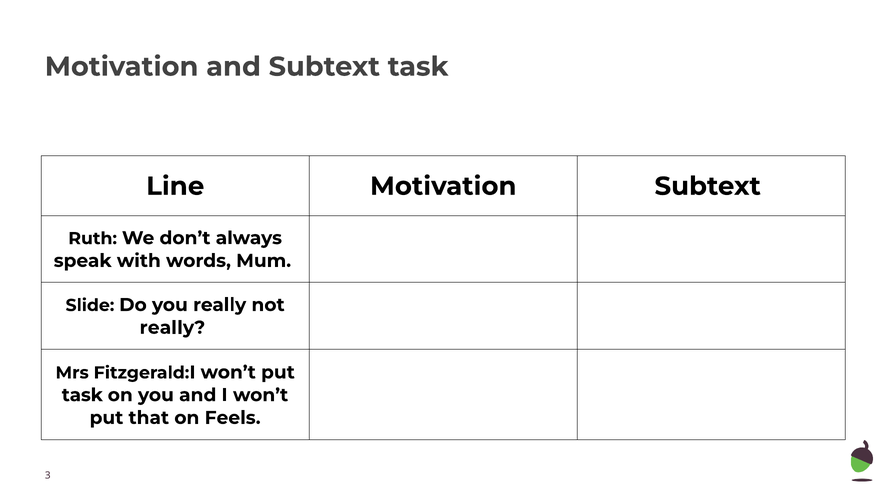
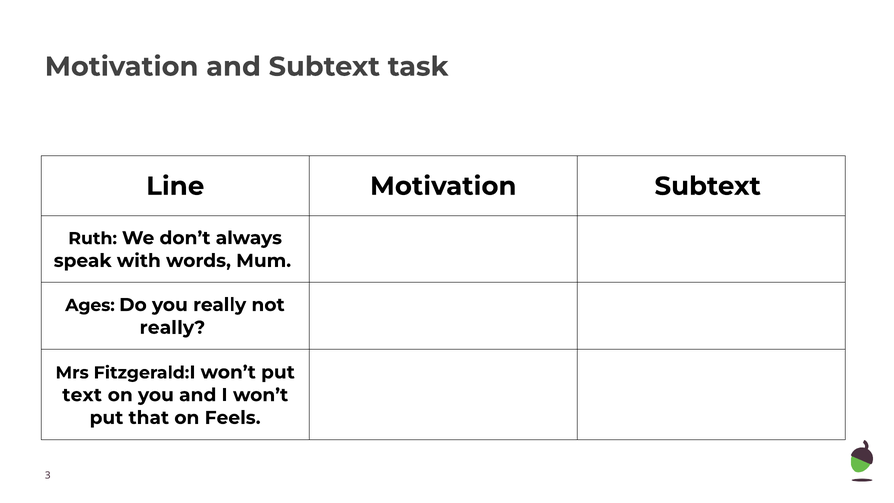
Slide: Slide -> Ages (90, 305)
task: task -> text (82, 395)
